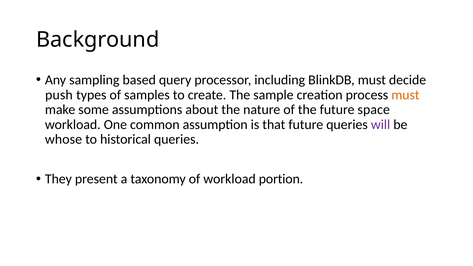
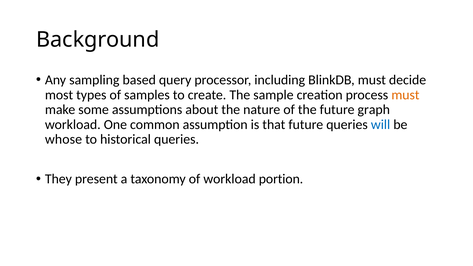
push: push -> most (59, 95)
space: space -> graph (374, 110)
will colour: purple -> blue (381, 125)
